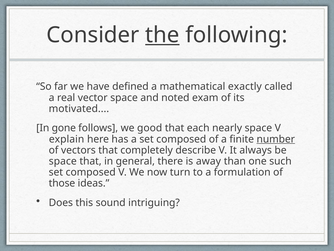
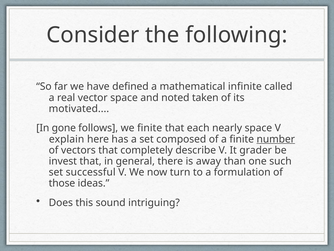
the underline: present -> none (162, 35)
exactly: exactly -> infinite (245, 86)
exam: exam -> taken (205, 97)
we good: good -> finite (150, 128)
always: always -> grader (256, 150)
space: space -> invest (63, 161)
composed: composed -> successful (91, 172)
